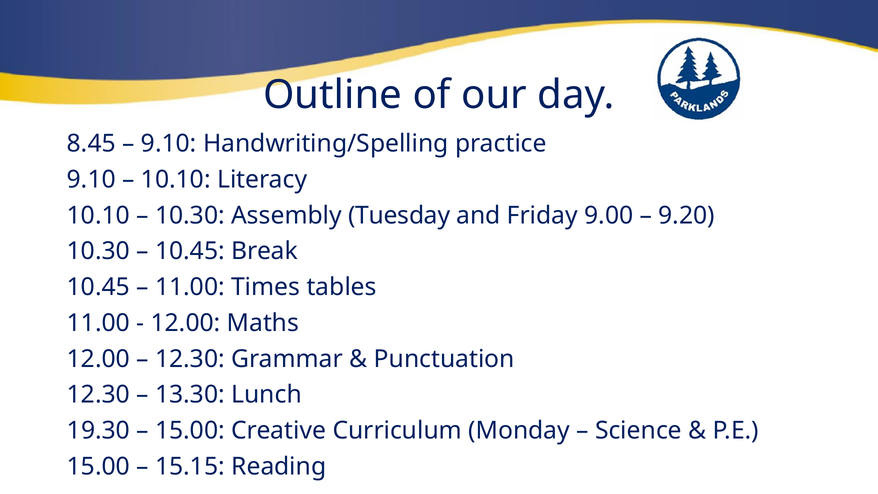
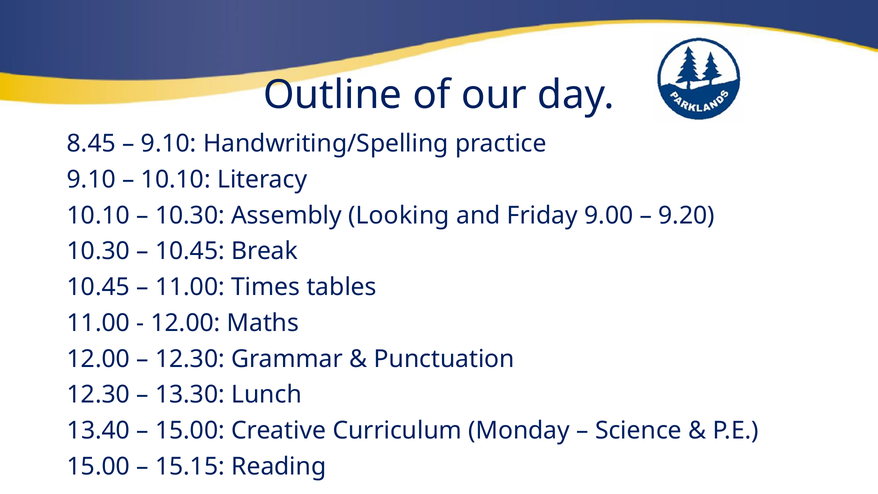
Tuesday: Tuesday -> Looking (399, 215)
19.30: 19.30 -> 13.40 (98, 430)
